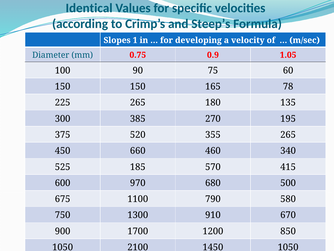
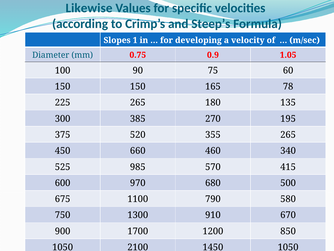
Identical: Identical -> Likewise (89, 8)
185: 185 -> 985 (138, 167)
